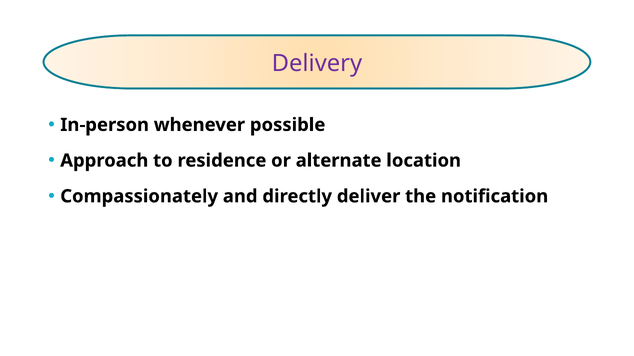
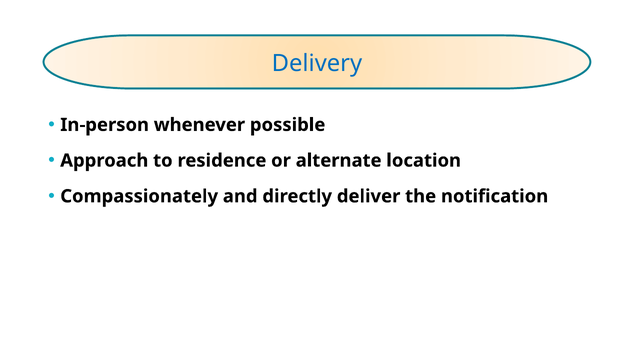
Delivery colour: purple -> blue (317, 64)
